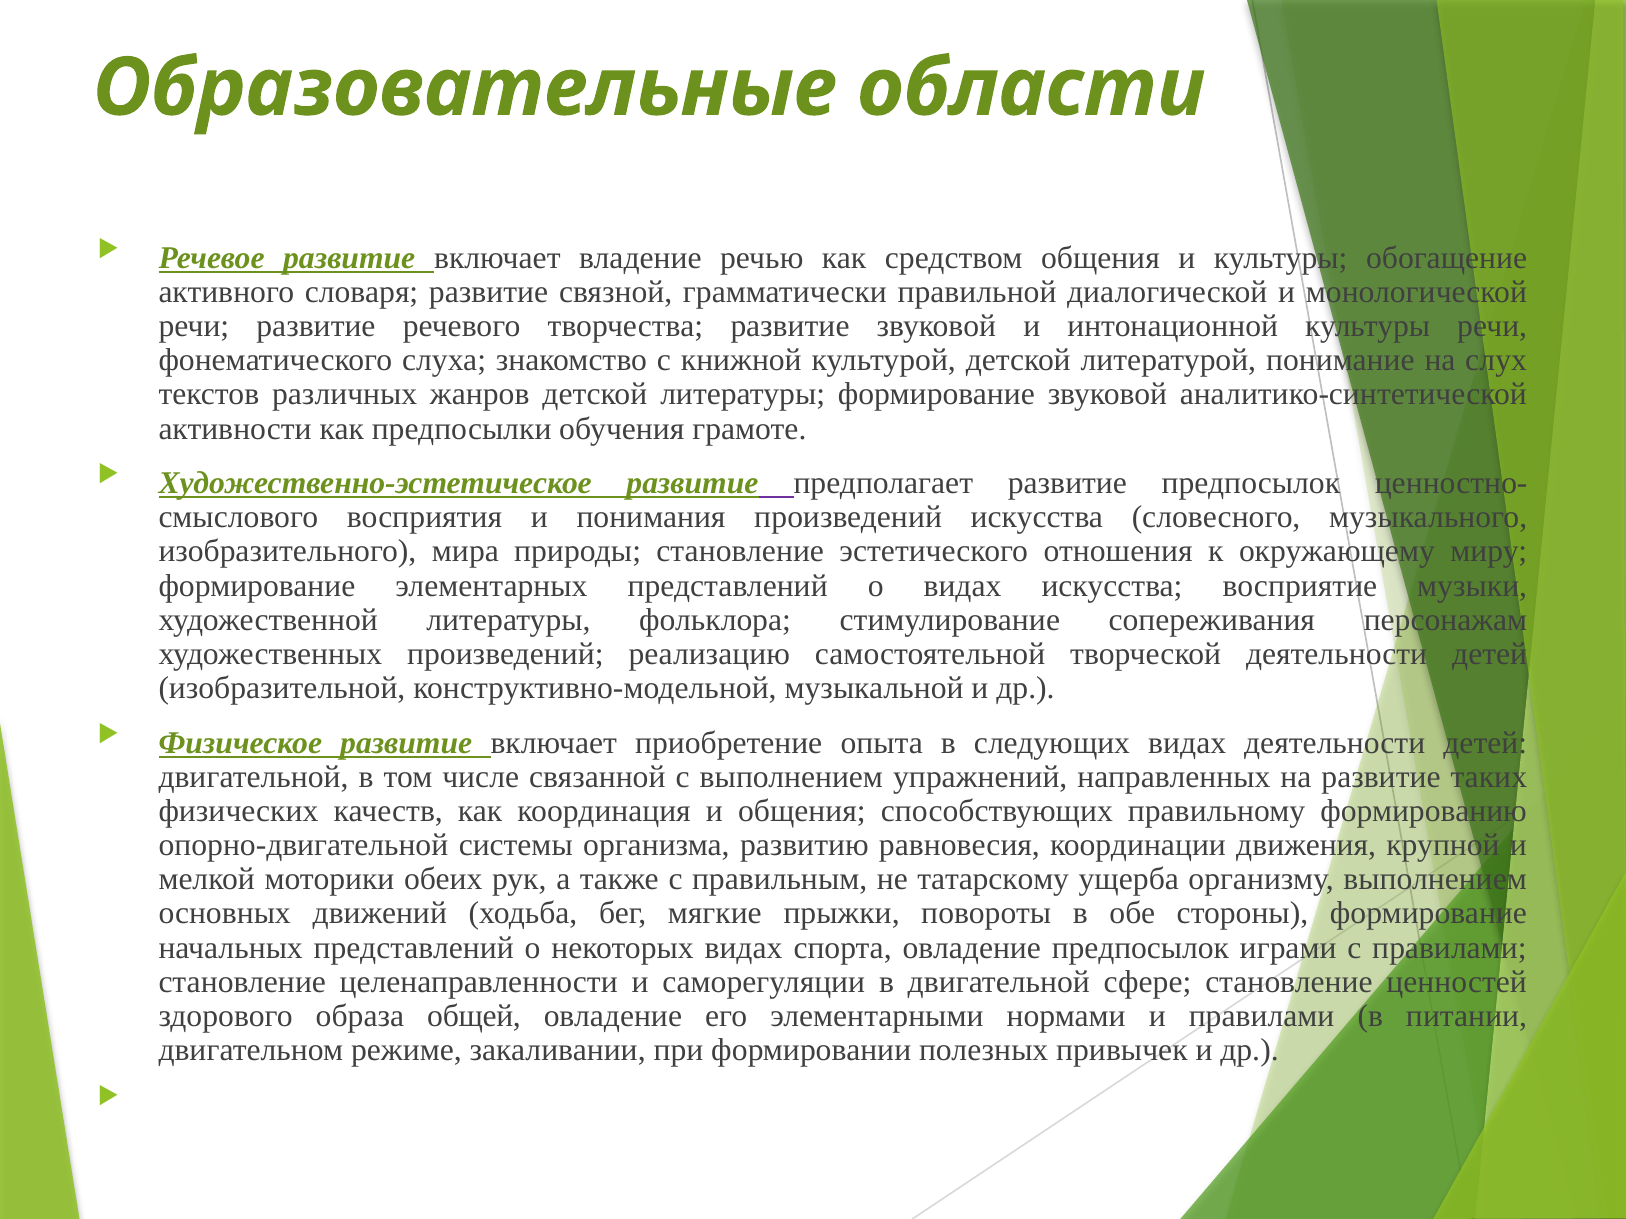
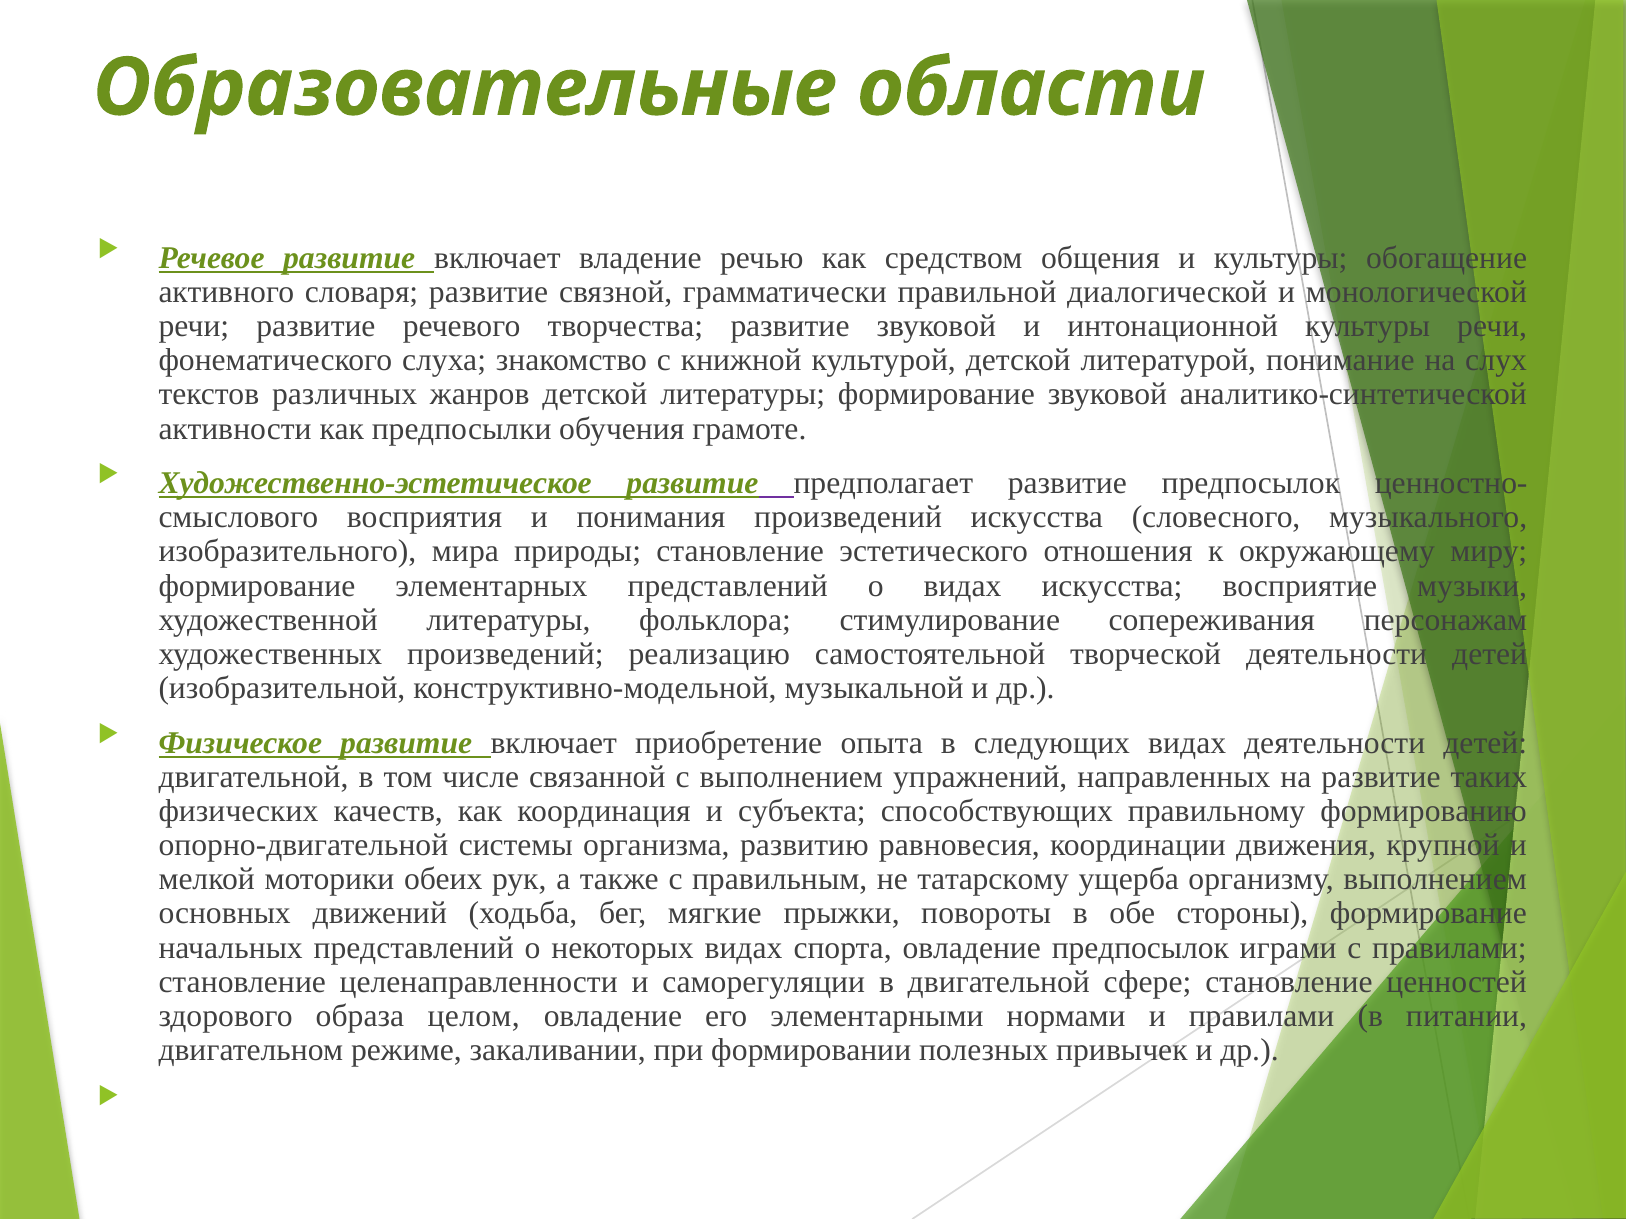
и общения: общения -> субъекта (802, 811)
общей: общей -> целом (474, 1016)
